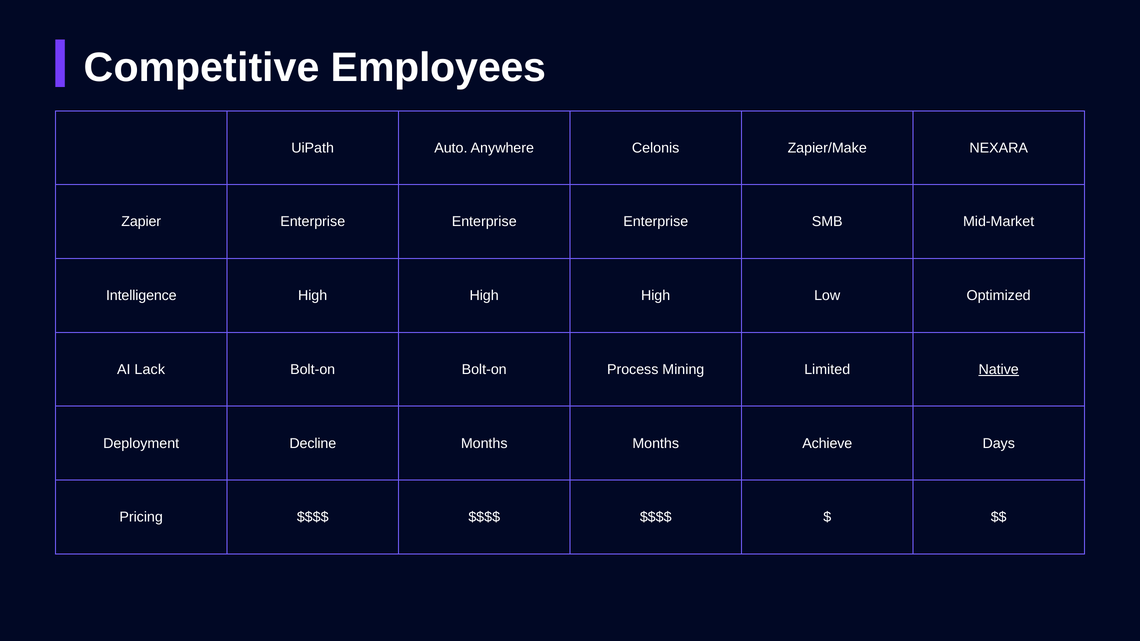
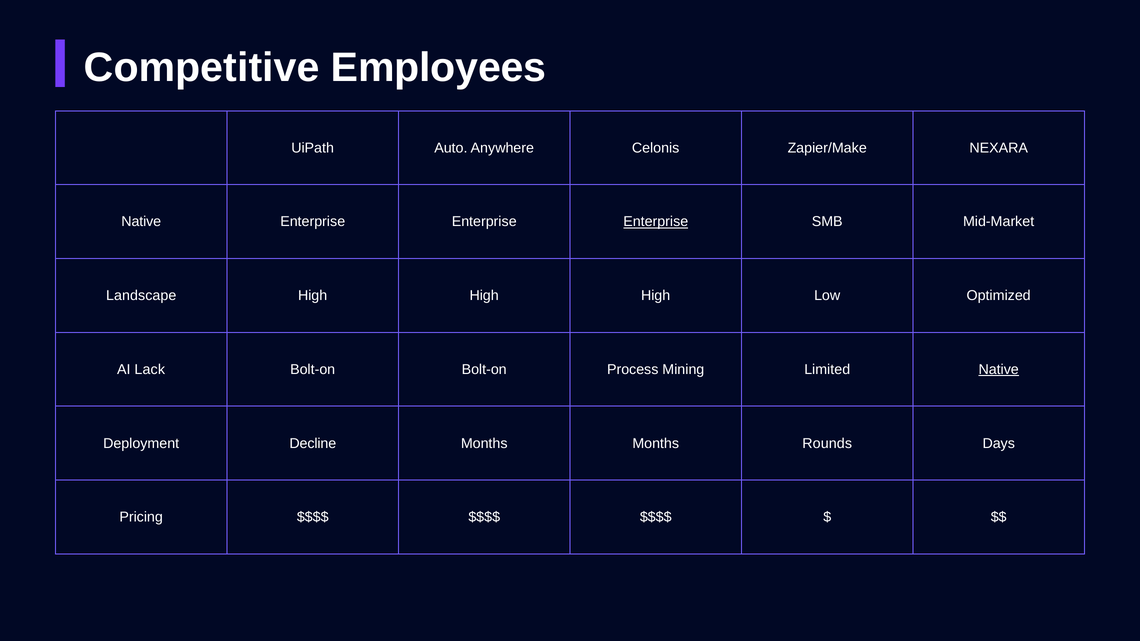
Zapier: Zapier -> Native (141, 222)
Enterprise underline: none -> present (656, 222)
Intelligence: Intelligence -> Landscape (141, 296)
Achieve: Achieve -> Rounds (827, 443)
